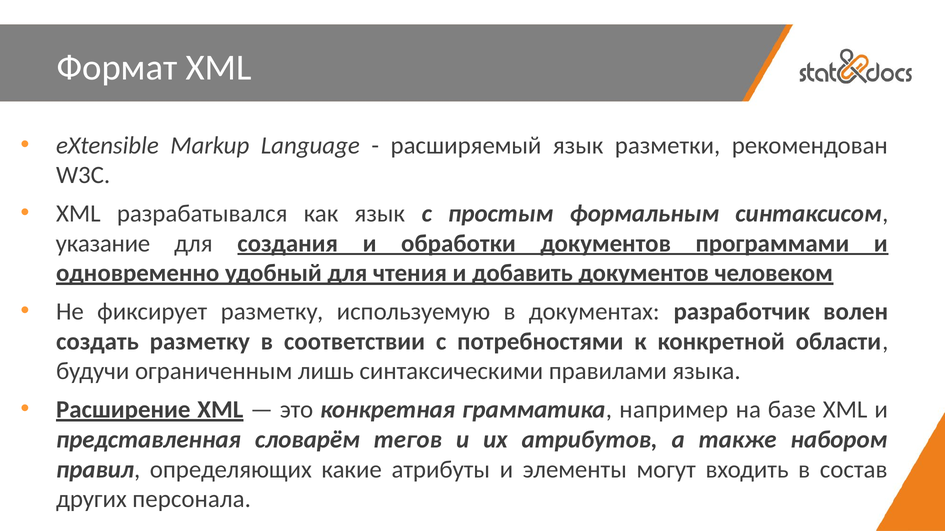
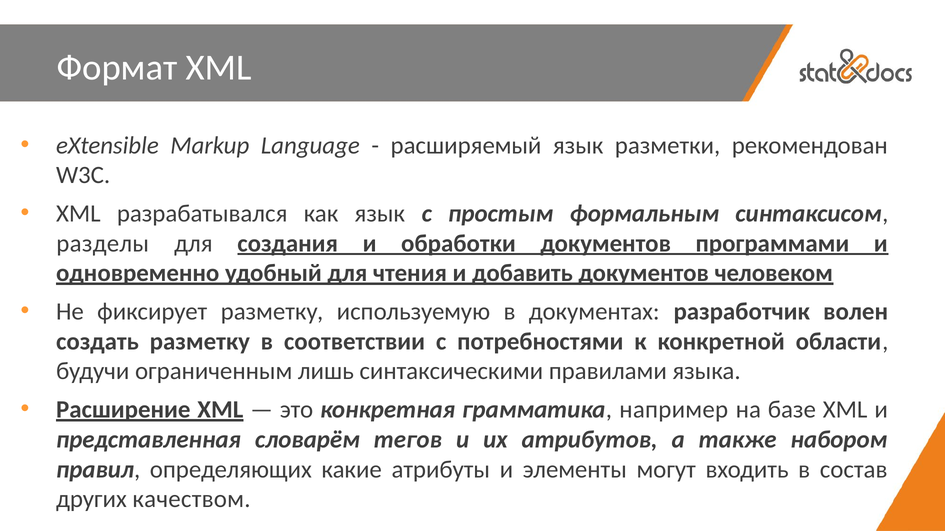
указание: указание -> разделы (103, 244)
персонала: персонала -> качеством (192, 500)
